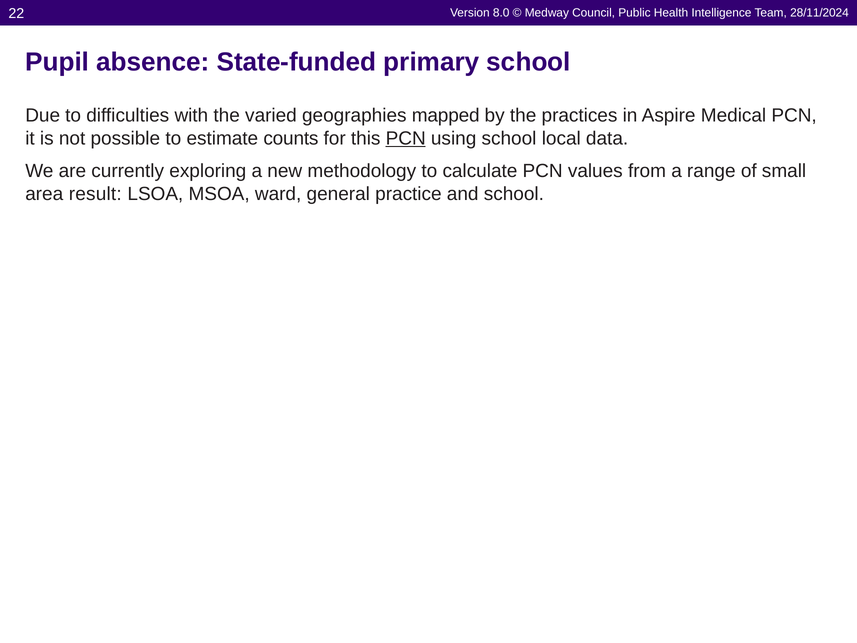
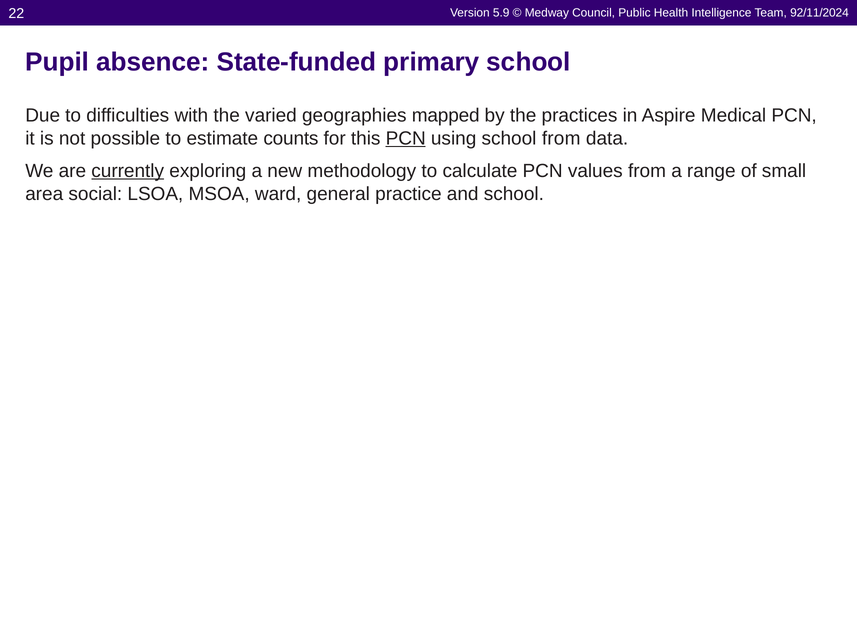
8.0: 8.0 -> 5.9 (501, 13)
28/11/2024: 28/11/2024 -> 92/11/2024 (819, 13)
school local: local -> from (561, 138)
currently underline: none -> present (128, 171)
result: result -> social (95, 194)
